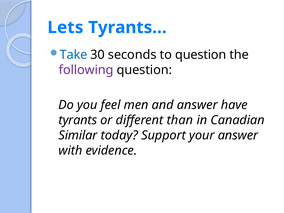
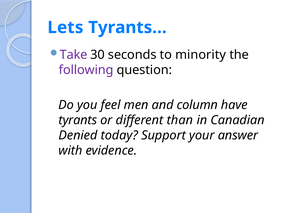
Take colour: blue -> purple (74, 55)
to question: question -> minority (201, 55)
and answer: answer -> column (197, 105)
Similar: Similar -> Denied (78, 135)
